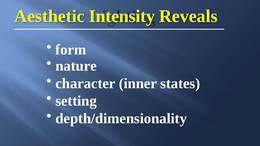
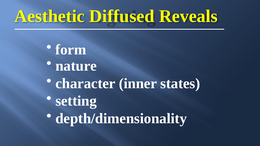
Intensity: Intensity -> Diffused (122, 16)
